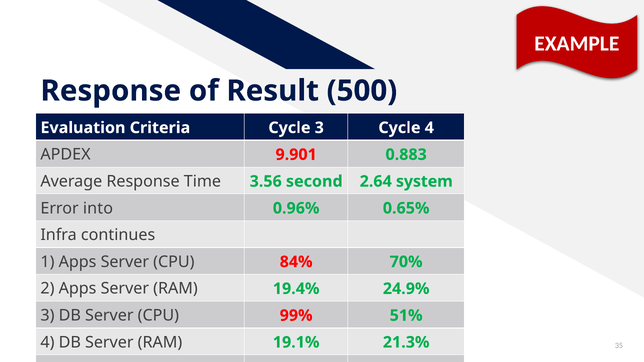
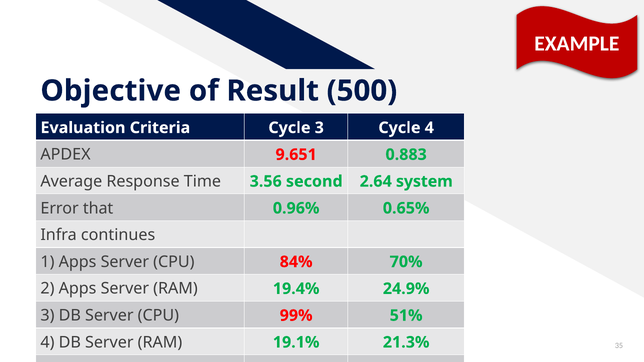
Response: Response -> Objective (111, 91)
9.901: 9.901 -> 9.651 (296, 155)
into: into -> that (98, 208)
